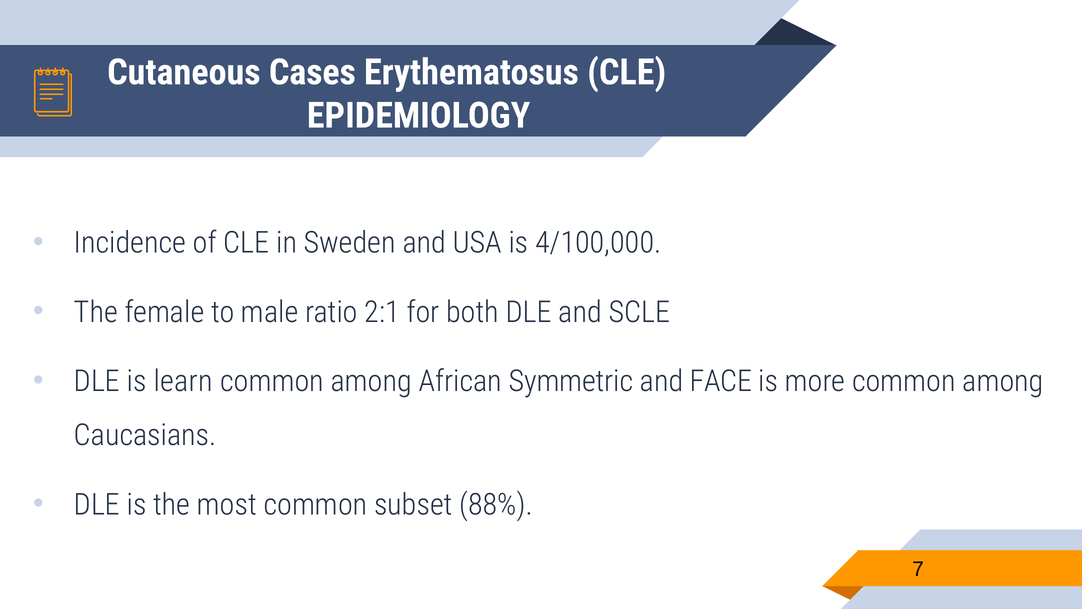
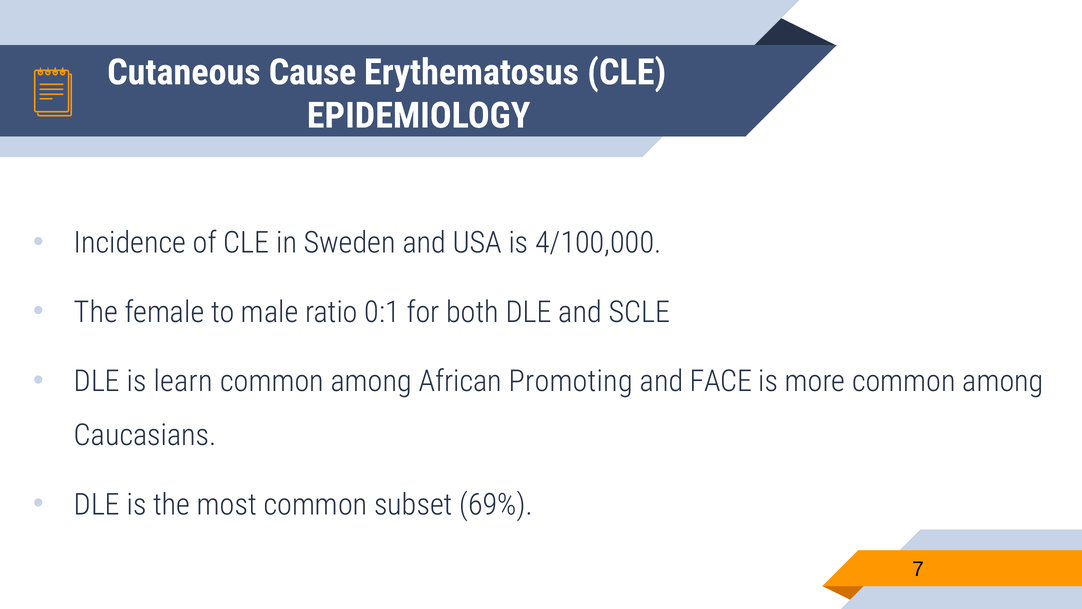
Cases: Cases -> Cause (312, 72)
2:1: 2:1 -> 0:1 (382, 312)
Symmetric: Symmetric -> Promoting (571, 381)
88%: 88% -> 69% (496, 504)
